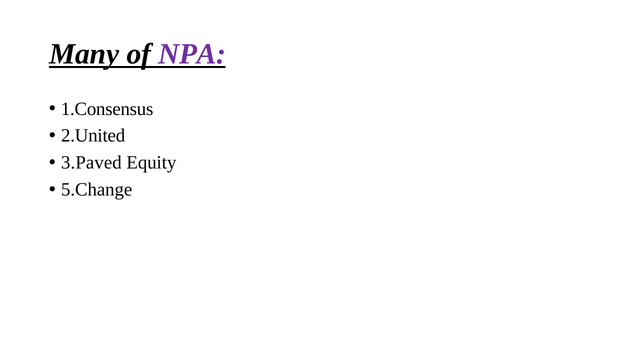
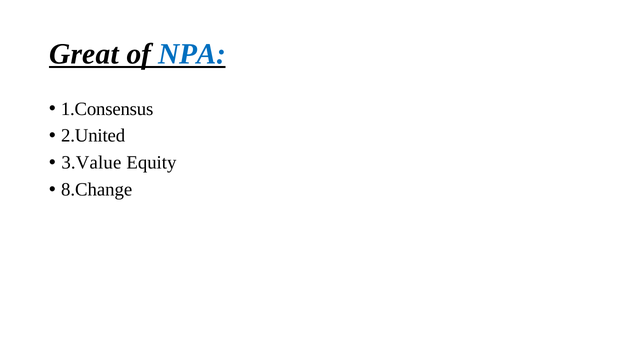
Many: Many -> Great (84, 54)
NPA colour: purple -> blue (192, 54)
3.Paved: 3.Paved -> 3.Value (91, 163)
5.Change: 5.Change -> 8.Change (97, 190)
